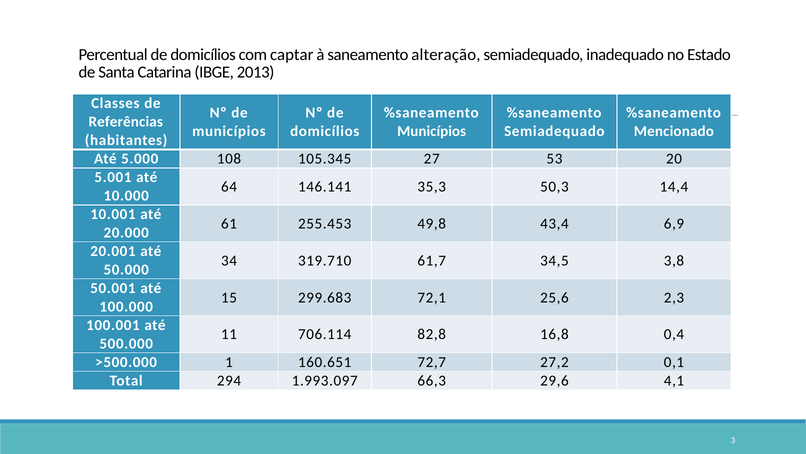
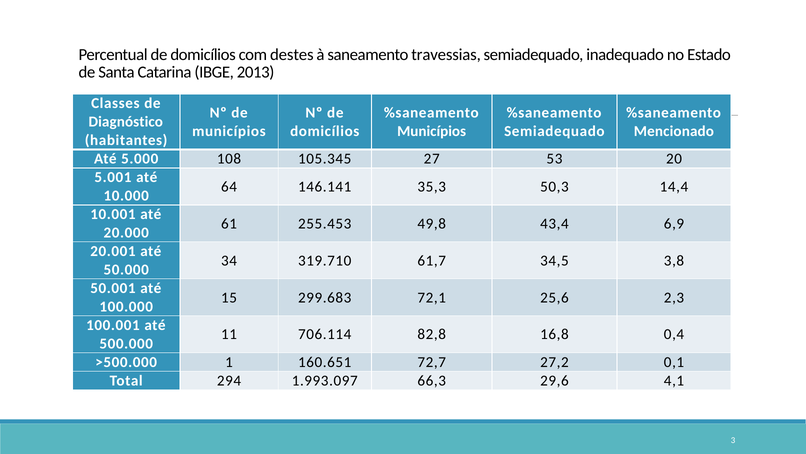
captar: captar -> destes (292, 55)
alteração: alteração -> travessias (446, 55)
Referências: Referências -> Diagnóstico (126, 122)
